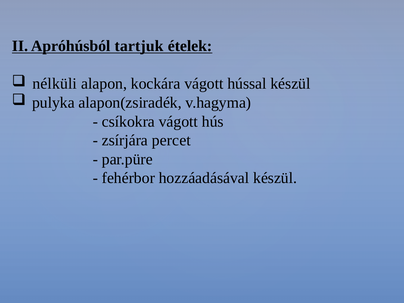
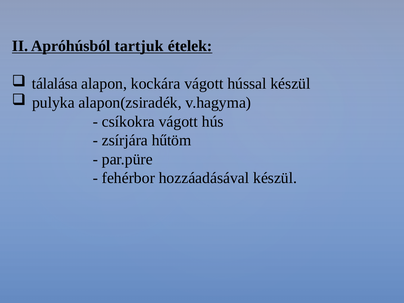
nélküli: nélküli -> tálalása (55, 84)
percet: percet -> hűtöm (171, 140)
